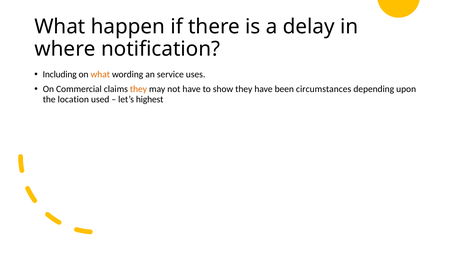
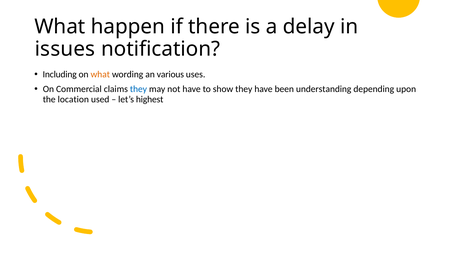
where: where -> issues (65, 49)
service: service -> various (170, 74)
they colour: orange -> blue (138, 89)
circumstances: circumstances -> understanding (324, 89)
